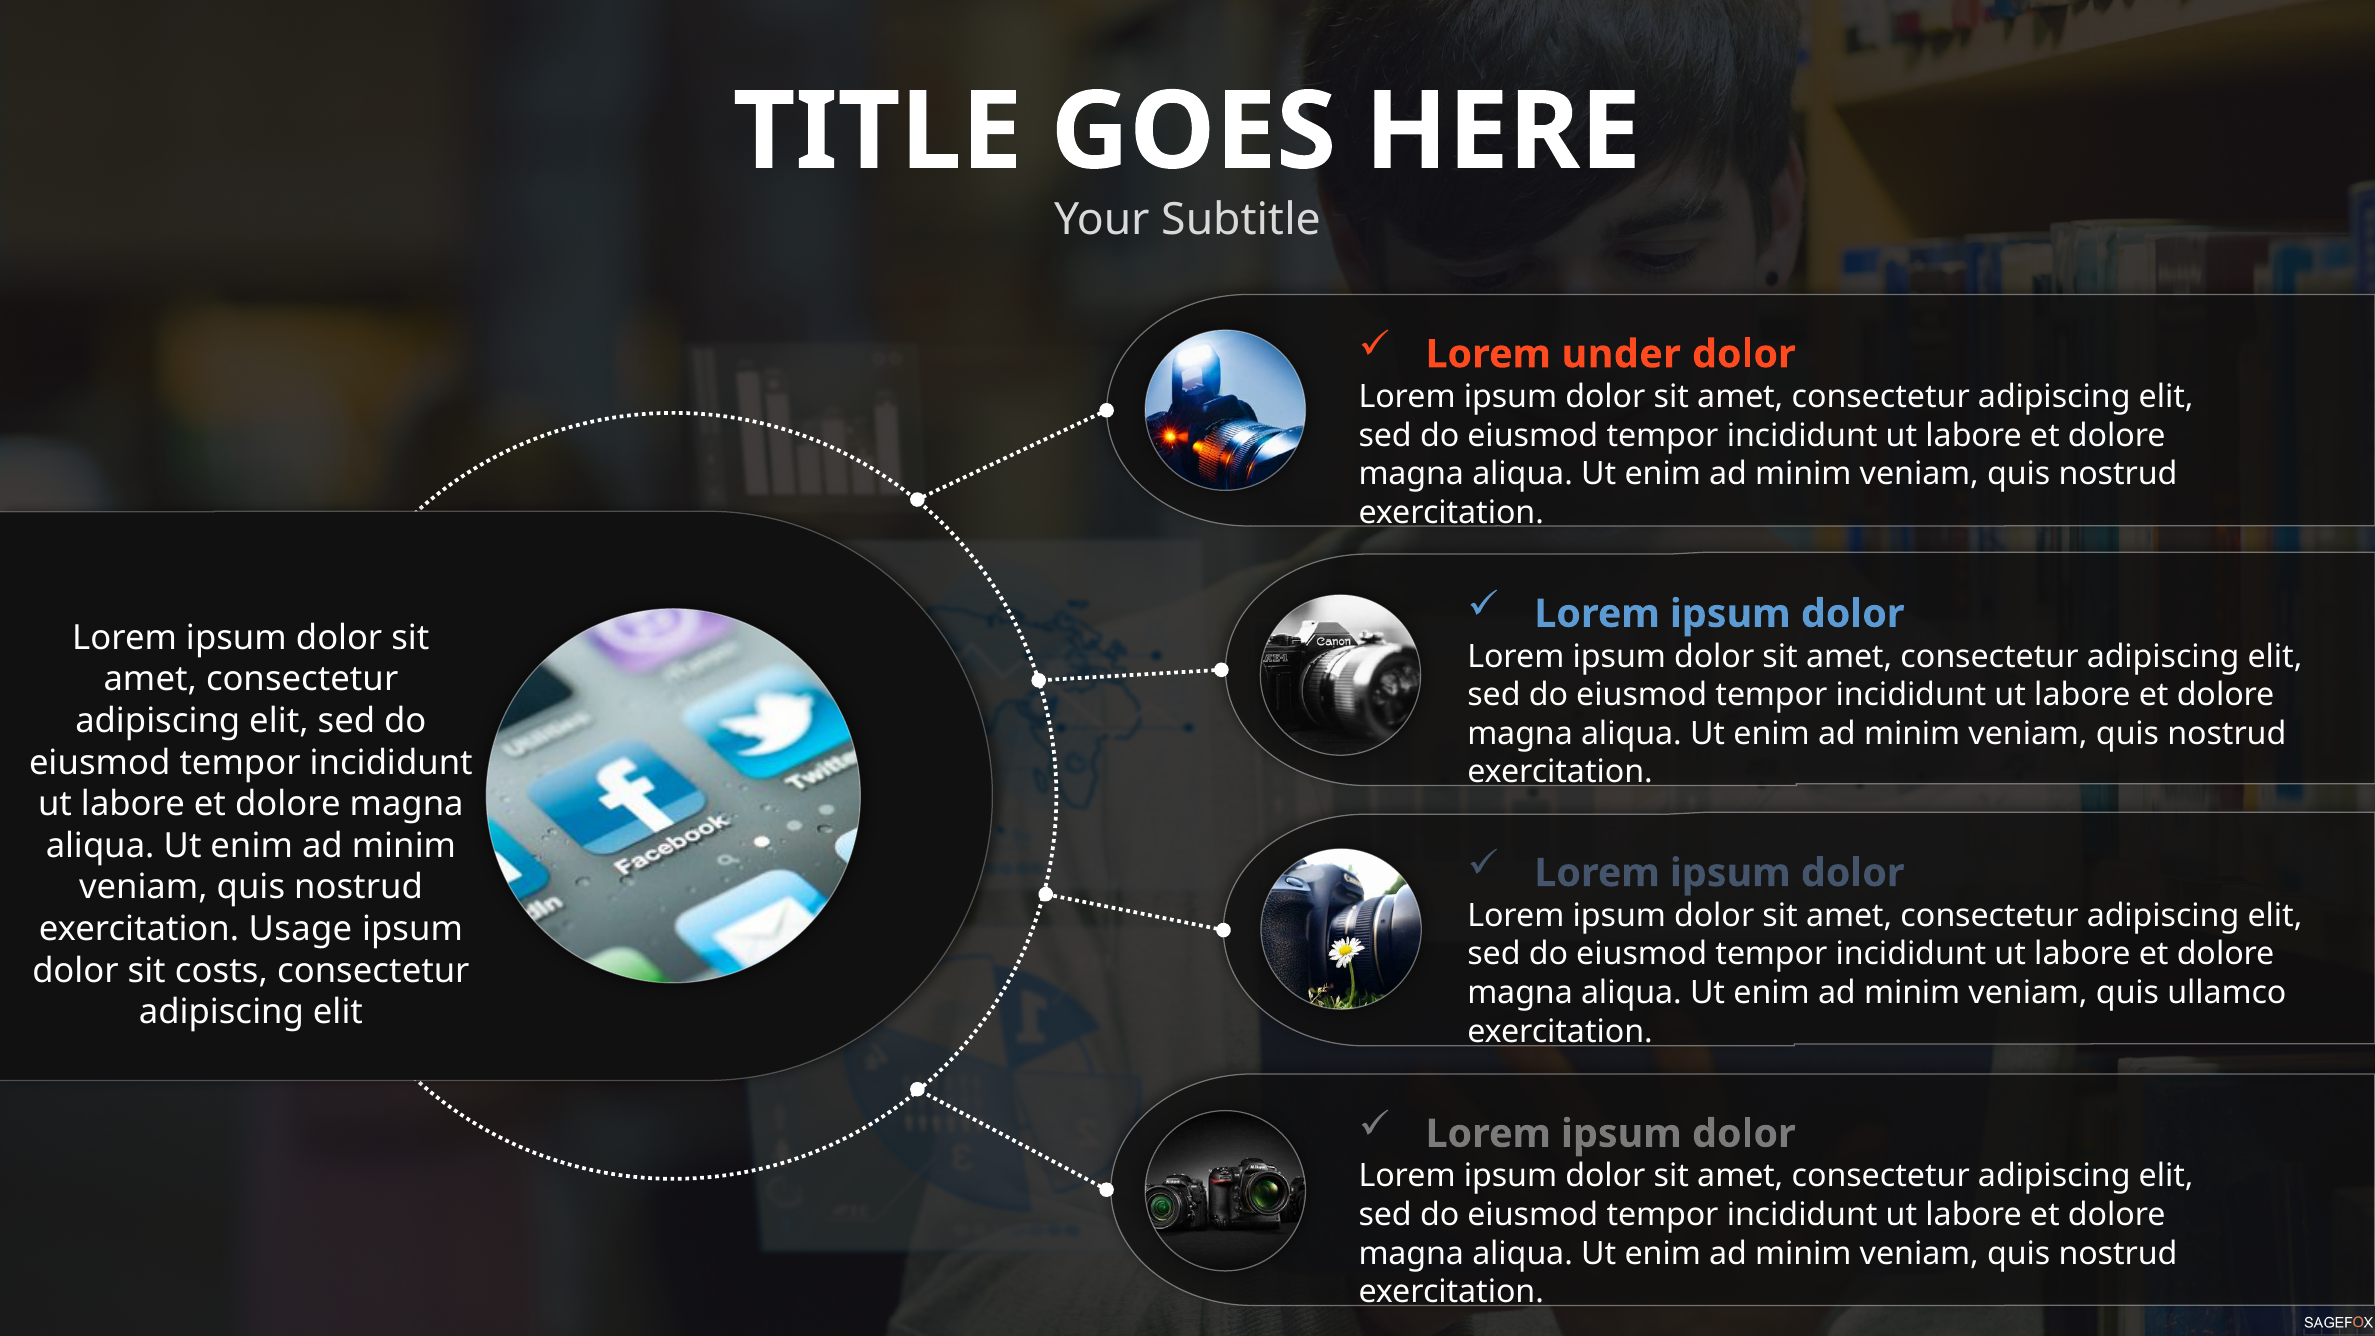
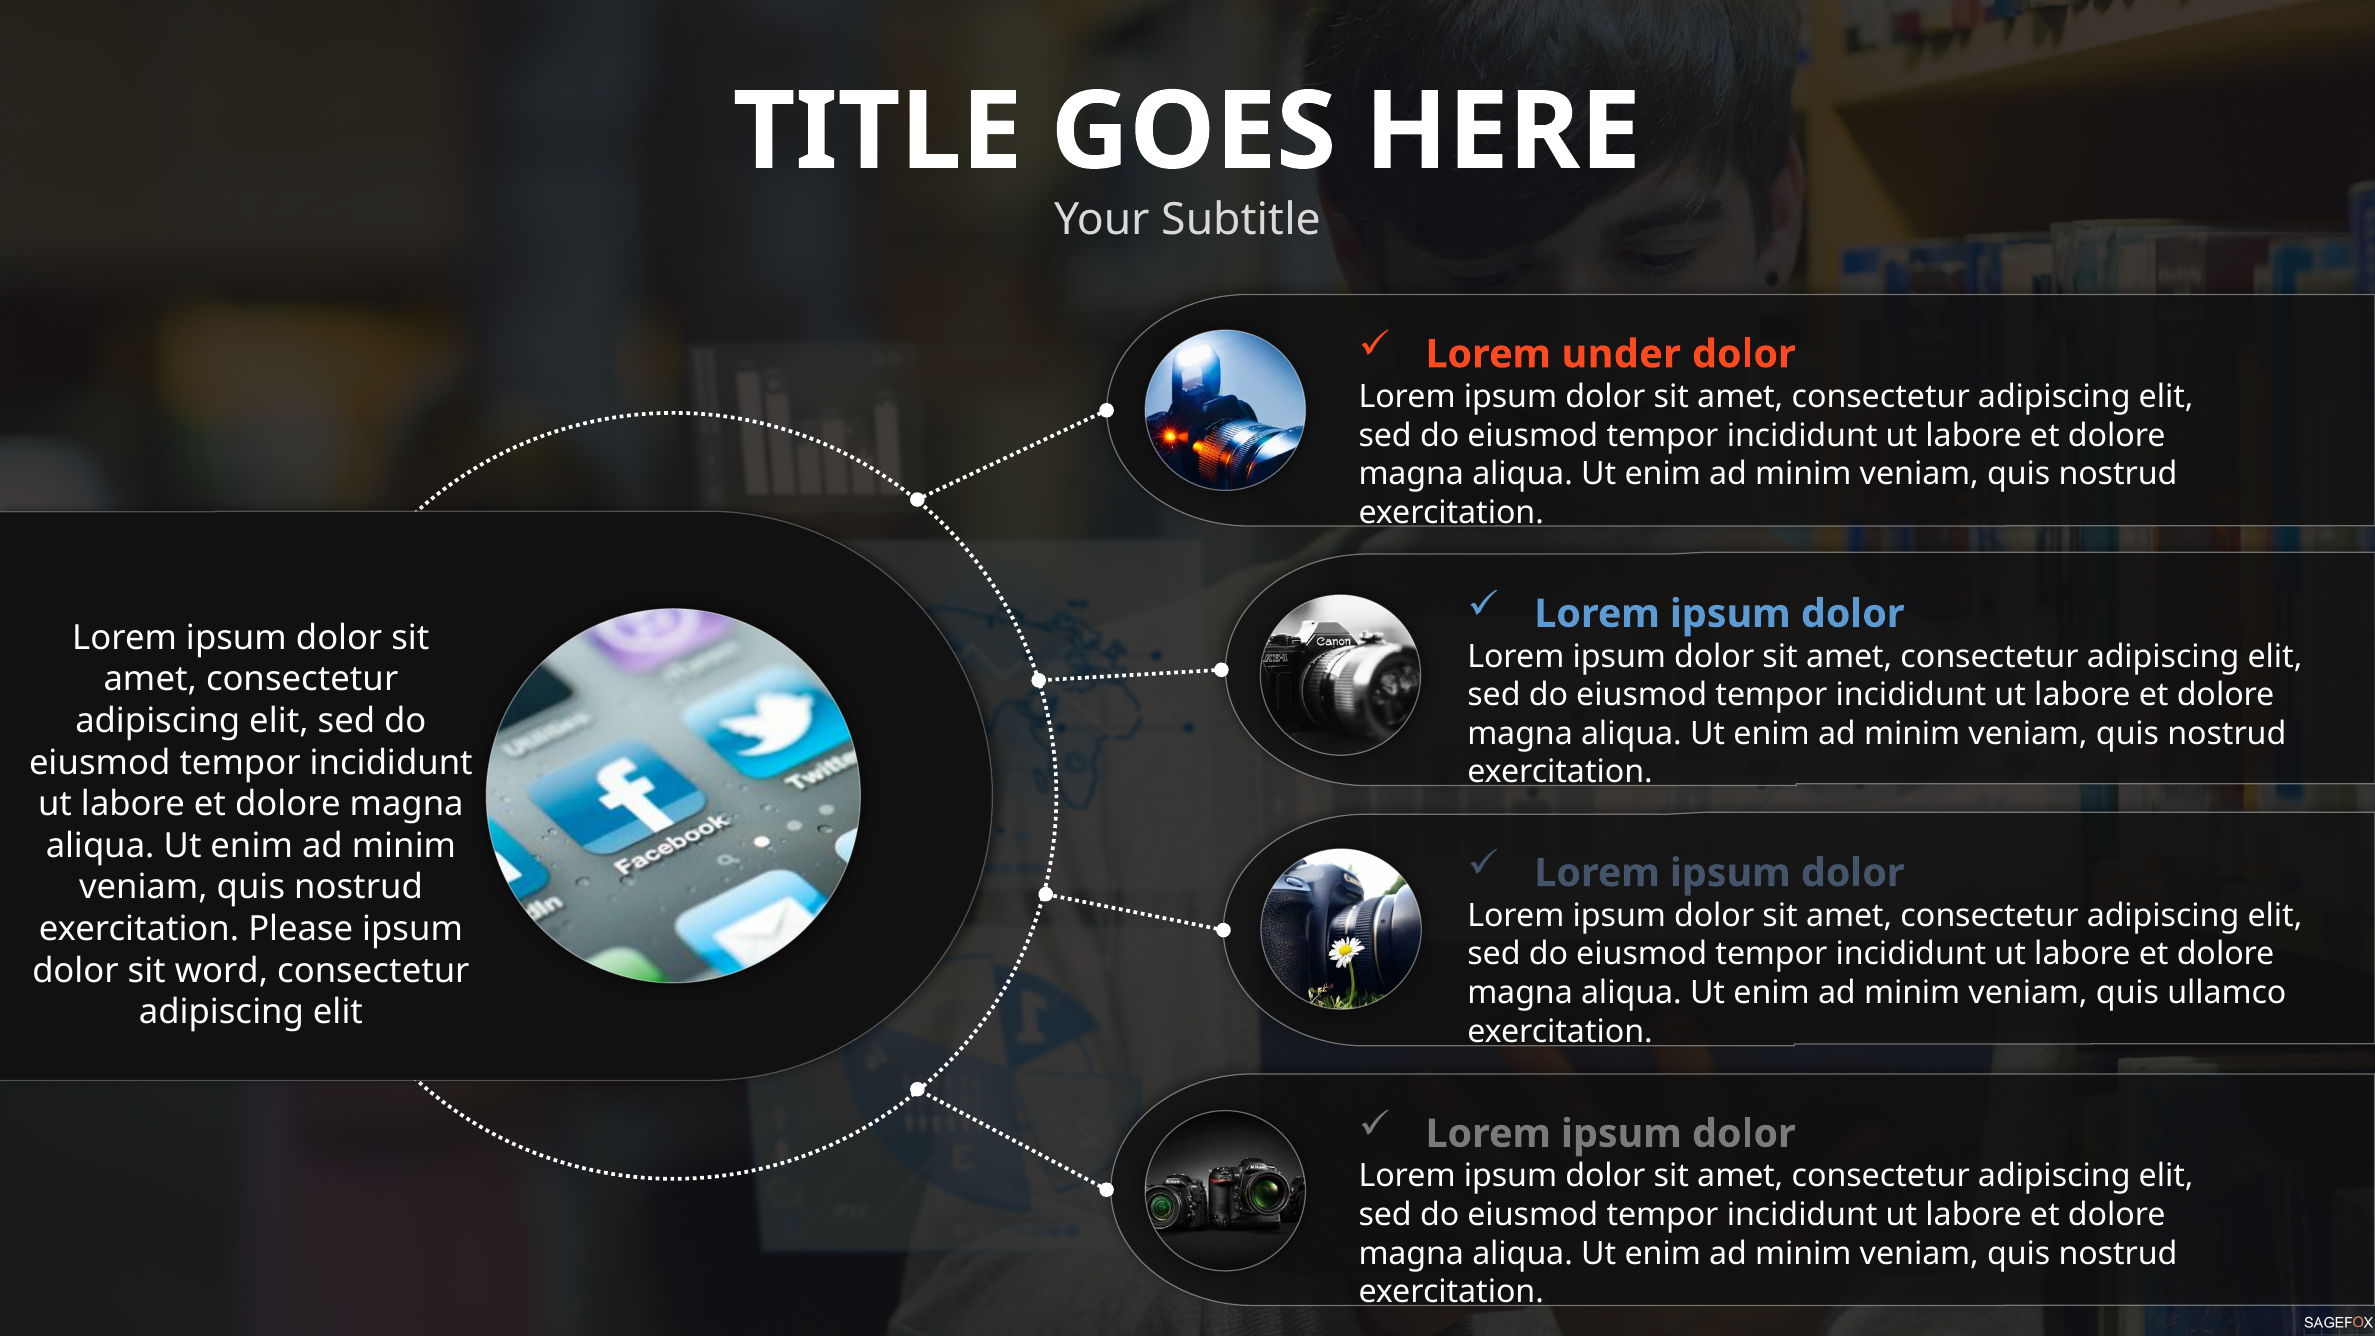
Usage: Usage -> Please (301, 929)
costs: costs -> word (221, 971)
